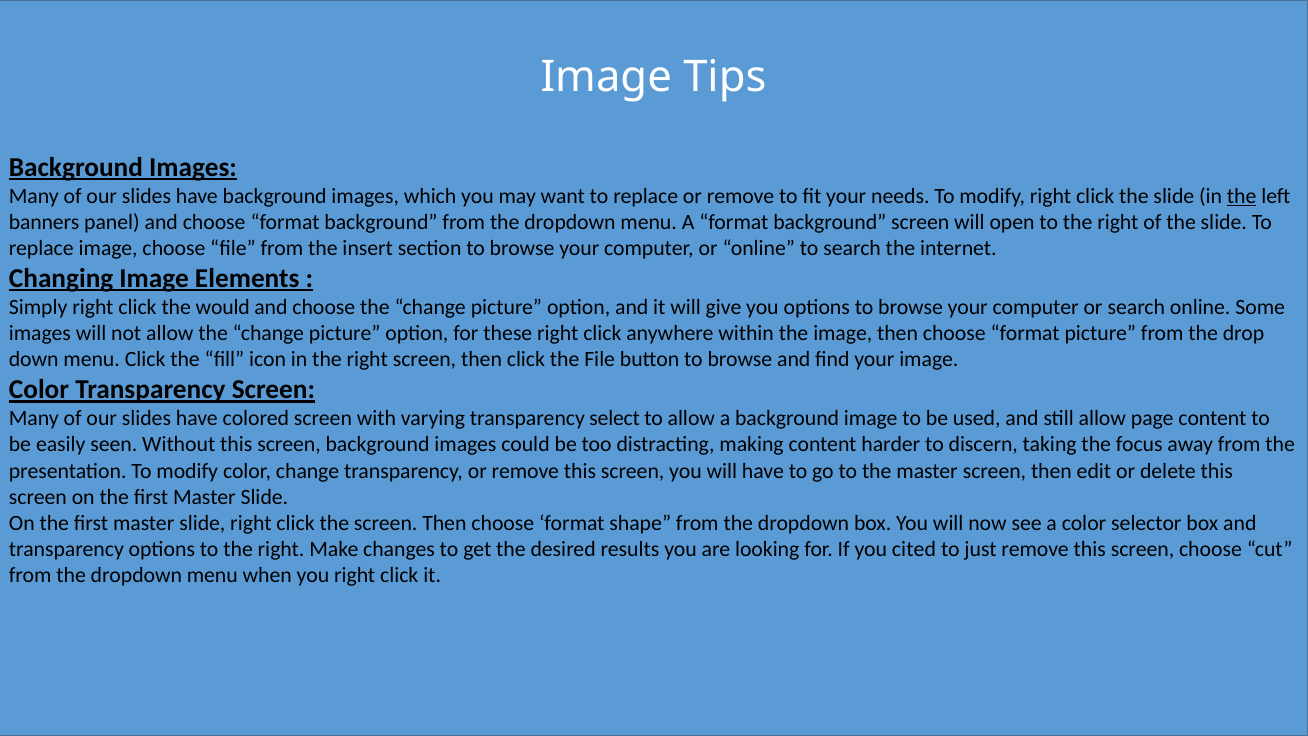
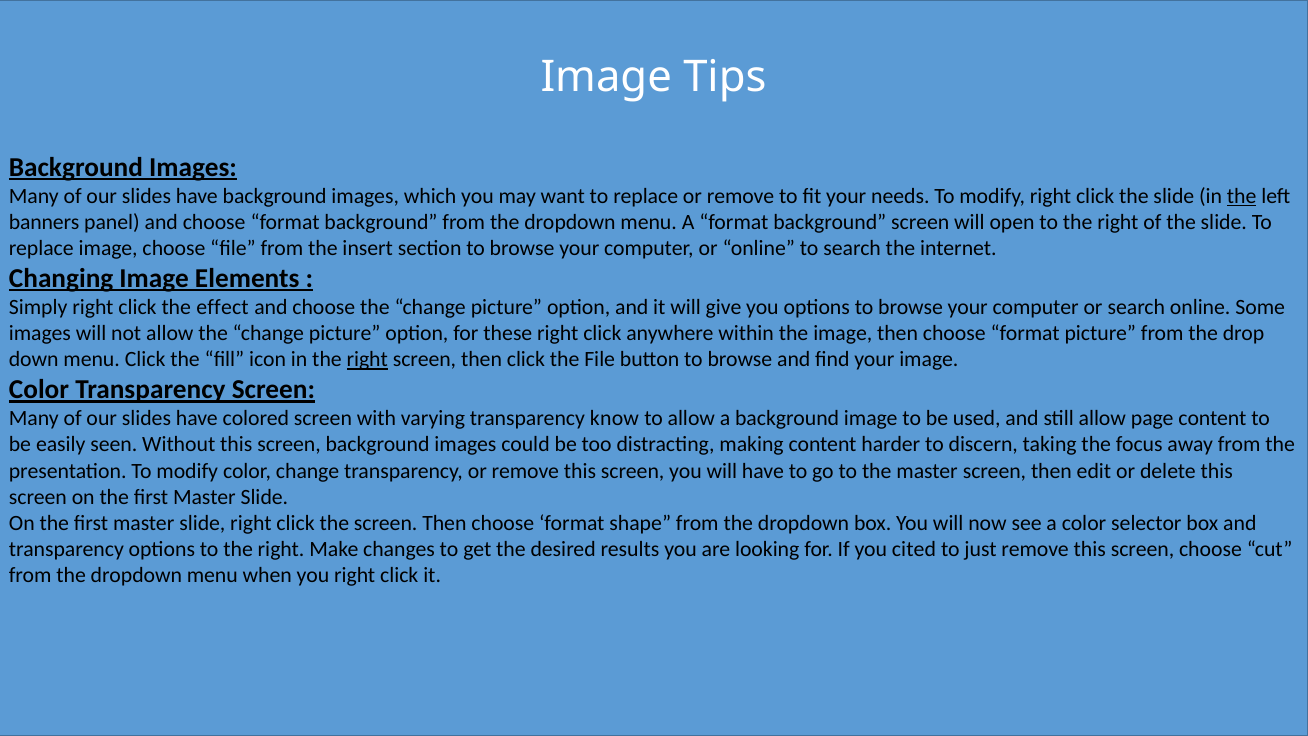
would: would -> effect (223, 307)
right underline: none -> present (367, 360)
select: select -> know (614, 418)
